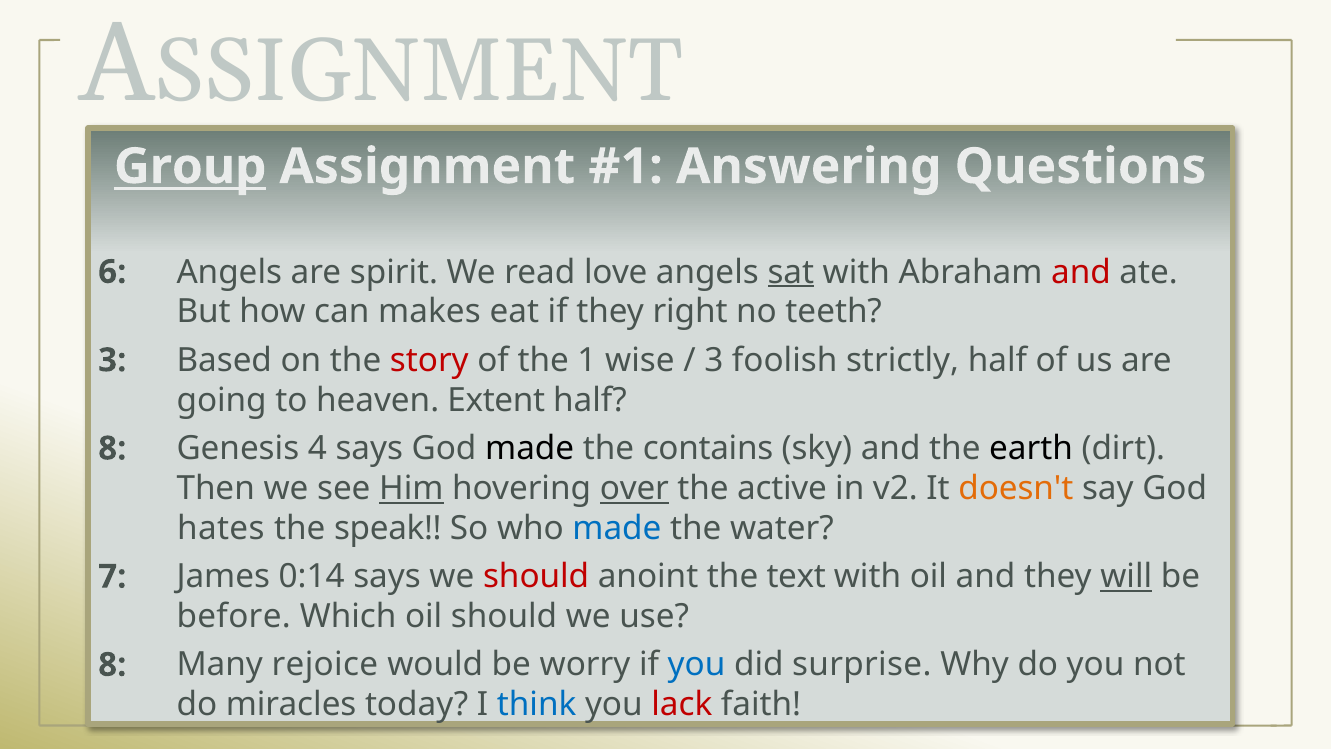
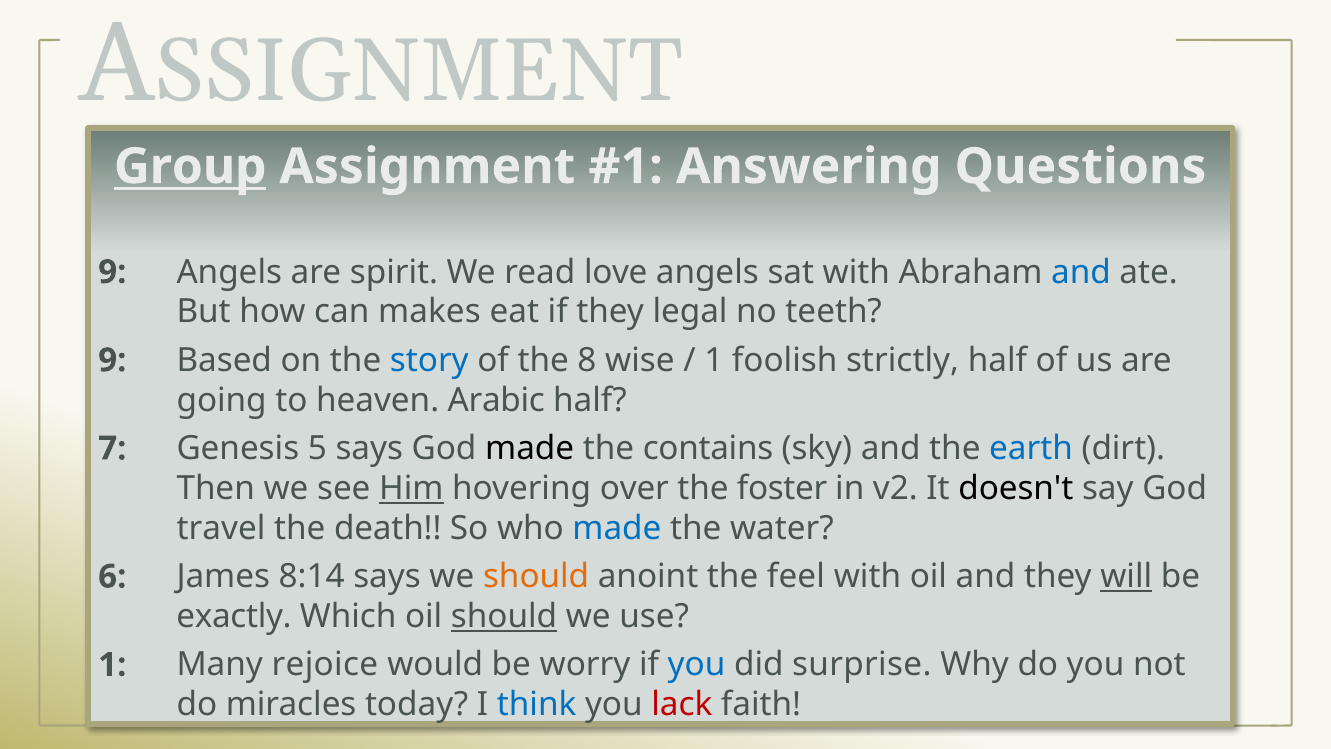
6: 6 -> 9 (112, 272)
sat underline: present -> none (791, 272)
and colour: red -> blue (1081, 272)
right: right -> legal (690, 312)
3: 3 -> 9 (112, 360)
story colour: red -> blue (429, 360)
1: 1 -> 8 (587, 360)
3: 3 -> 1 (714, 360)
Extent: Extent -> Arabic (496, 400)
8: 8 -> 7 (112, 448)
4: 4 -> 5 (317, 448)
earth colour: black -> blue (1031, 448)
over underline: present -> none (634, 488)
active: active -> foster (782, 488)
doesn't colour: orange -> black (1016, 488)
hates: hates -> travel (221, 528)
speak: speak -> death (388, 528)
7: 7 -> 6 (112, 576)
0:14: 0:14 -> 8:14 (312, 576)
should colour: red -> orange (536, 576)
text: text -> feel (796, 576)
before: before -> exactly (234, 616)
should underline: none -> present (504, 616)
8: 8 -> 1 (112, 665)
